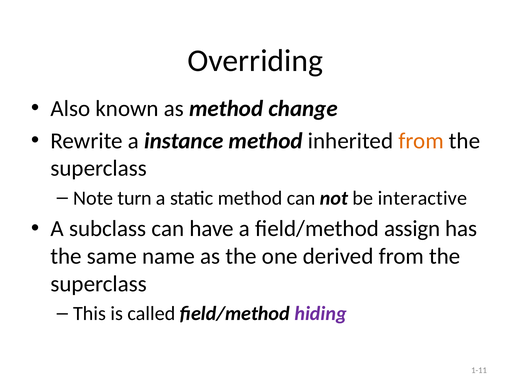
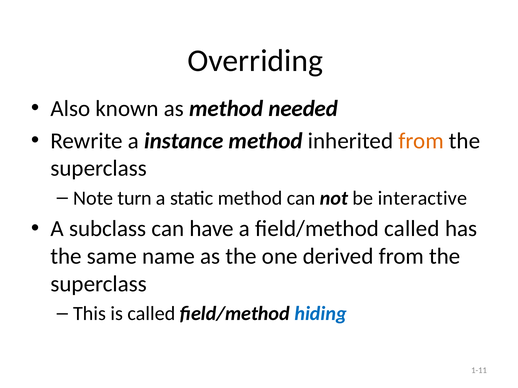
change: change -> needed (303, 109)
field/method assign: assign -> called (412, 229)
hiding colour: purple -> blue (321, 314)
